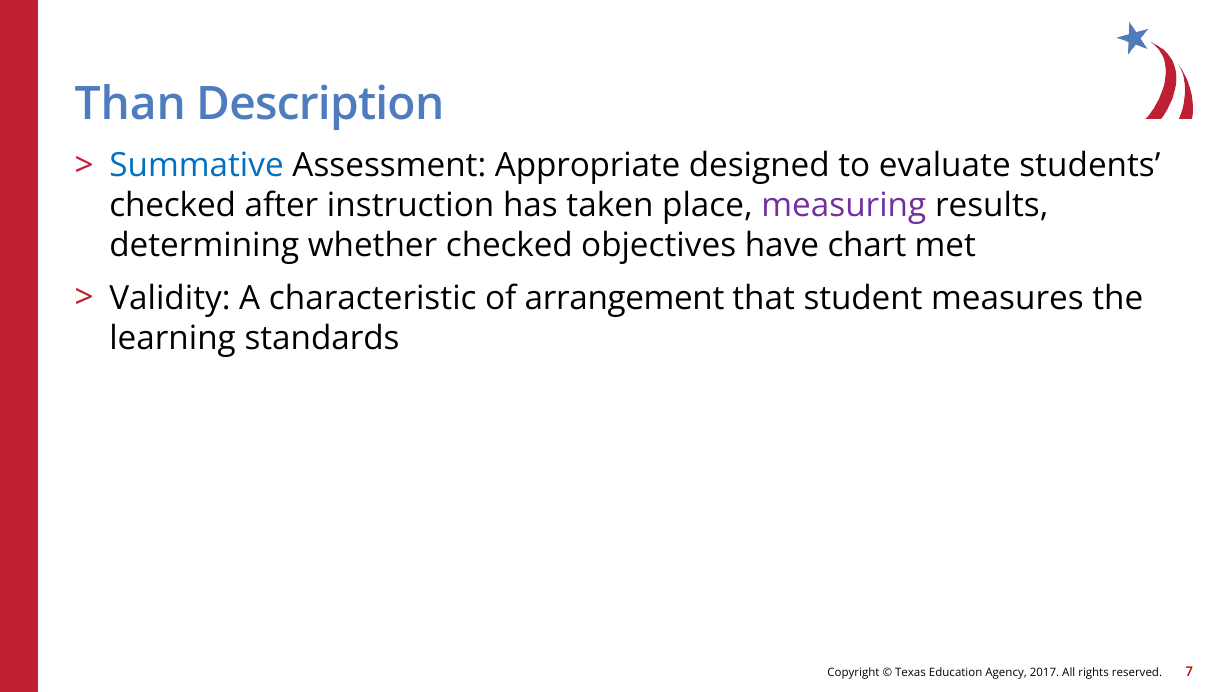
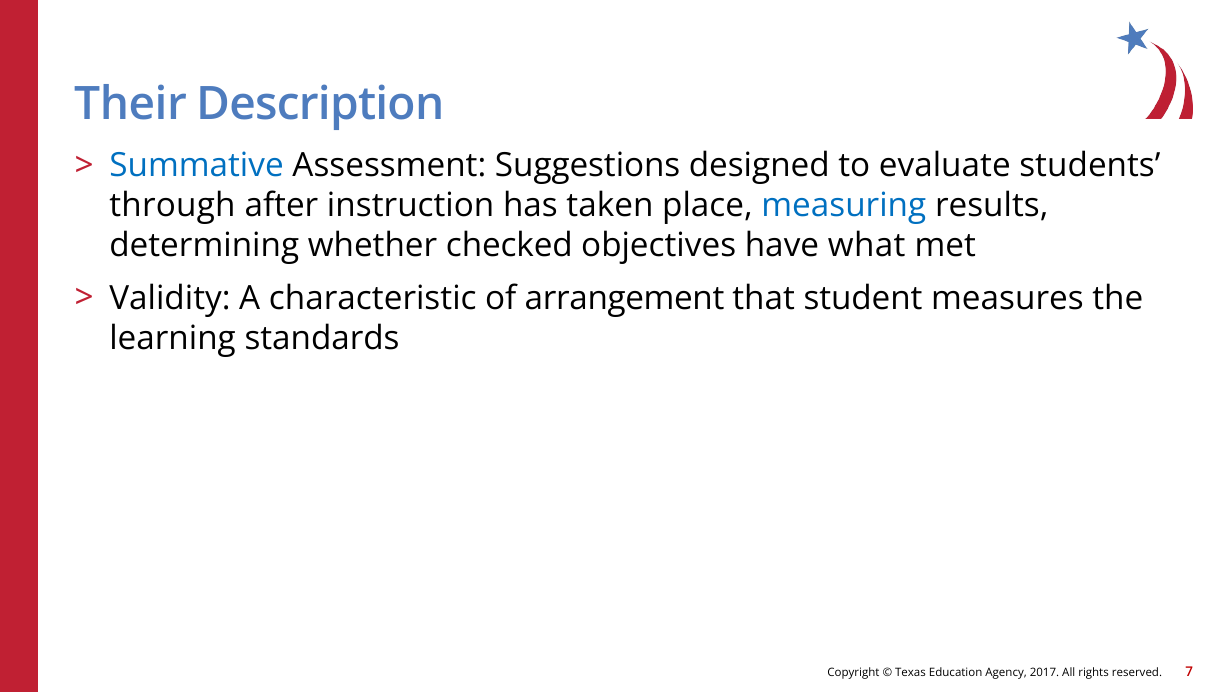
Than: Than -> Their (131, 104)
Appropriate: Appropriate -> Suggestions (588, 166)
checked: checked -> through (172, 206)
measuring colour: purple -> blue (844, 206)
chart: chart -> what (867, 246)
